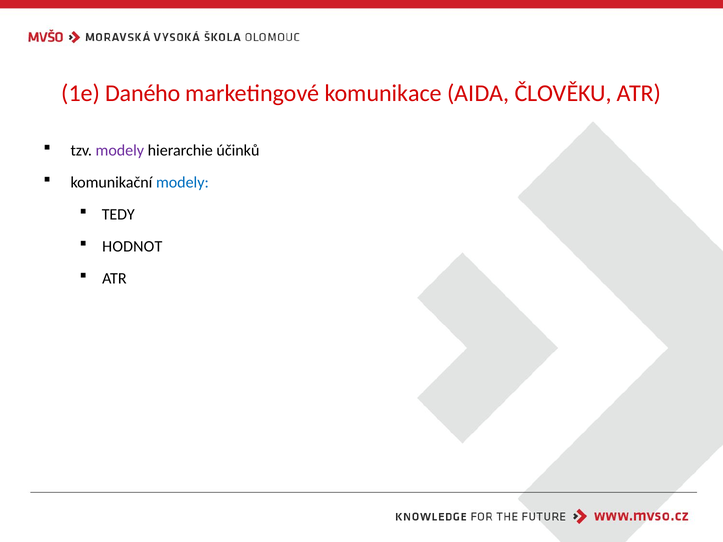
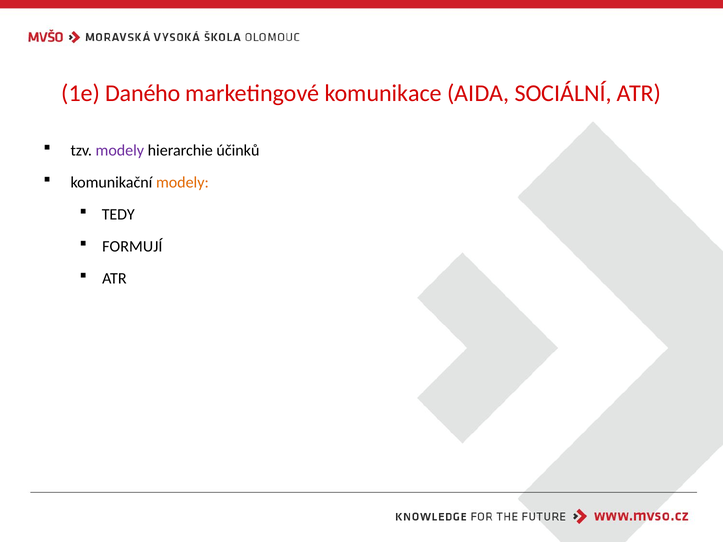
ČLOVĚKU: ČLOVĚKU -> SOCIÁLNÍ (563, 93)
modely colour: blue -> orange (182, 183)
HODNOT: HODNOT -> FORMUJÍ (132, 247)
